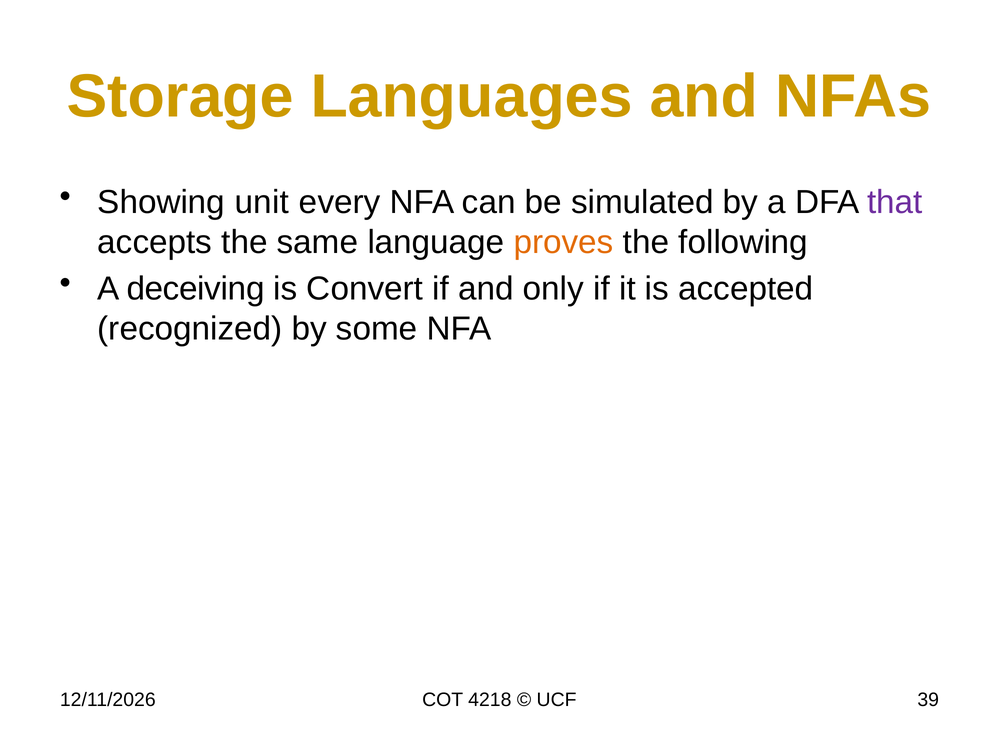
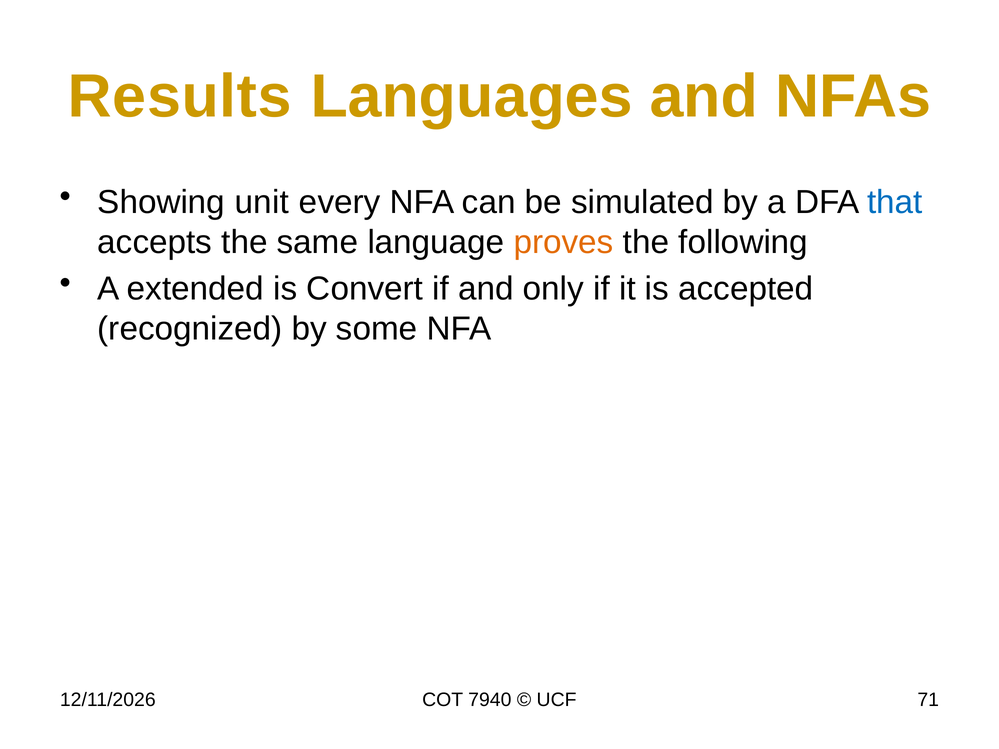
Storage: Storage -> Results (180, 97)
that colour: purple -> blue (895, 202)
deceiving: deceiving -> extended (195, 289)
4218: 4218 -> 7940 (490, 700)
39: 39 -> 71 (928, 700)
